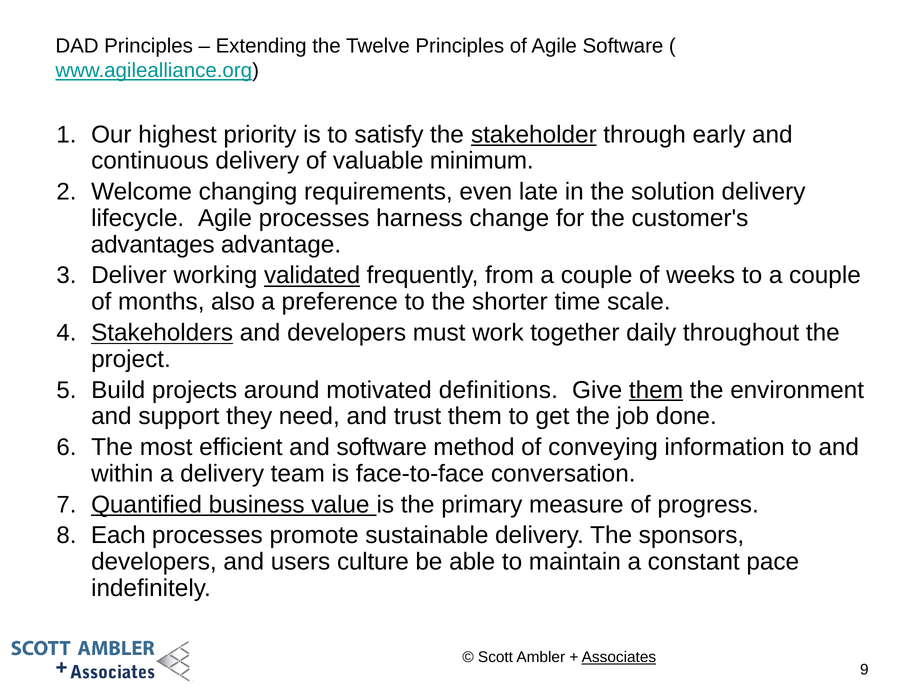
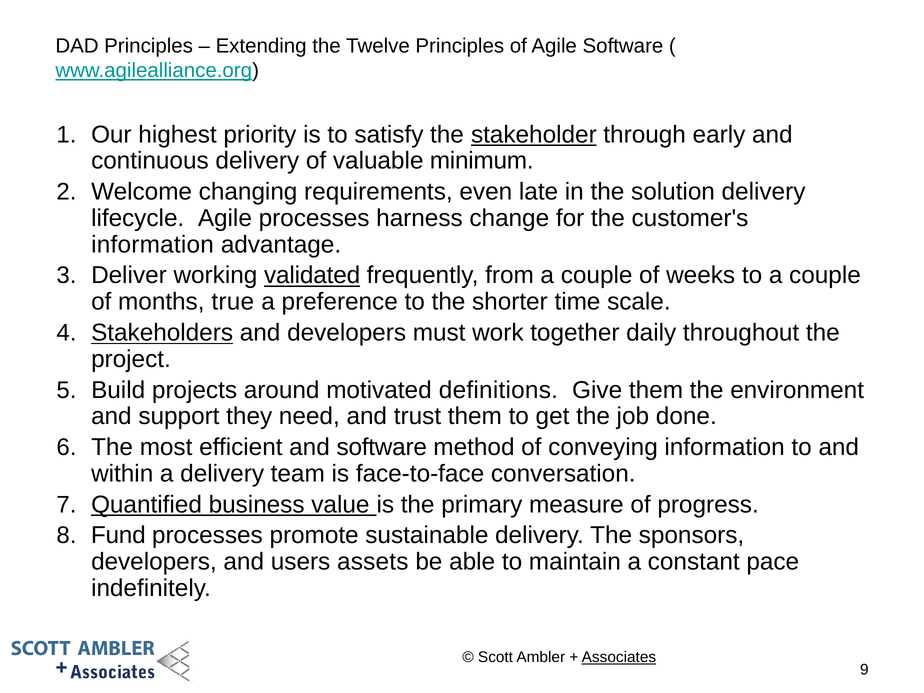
advantages: advantages -> information (153, 245)
also: also -> true (233, 302)
them underline: present -> none (656, 390)
Each: Each -> Fund (118, 535)
culture: culture -> assets (373, 562)
